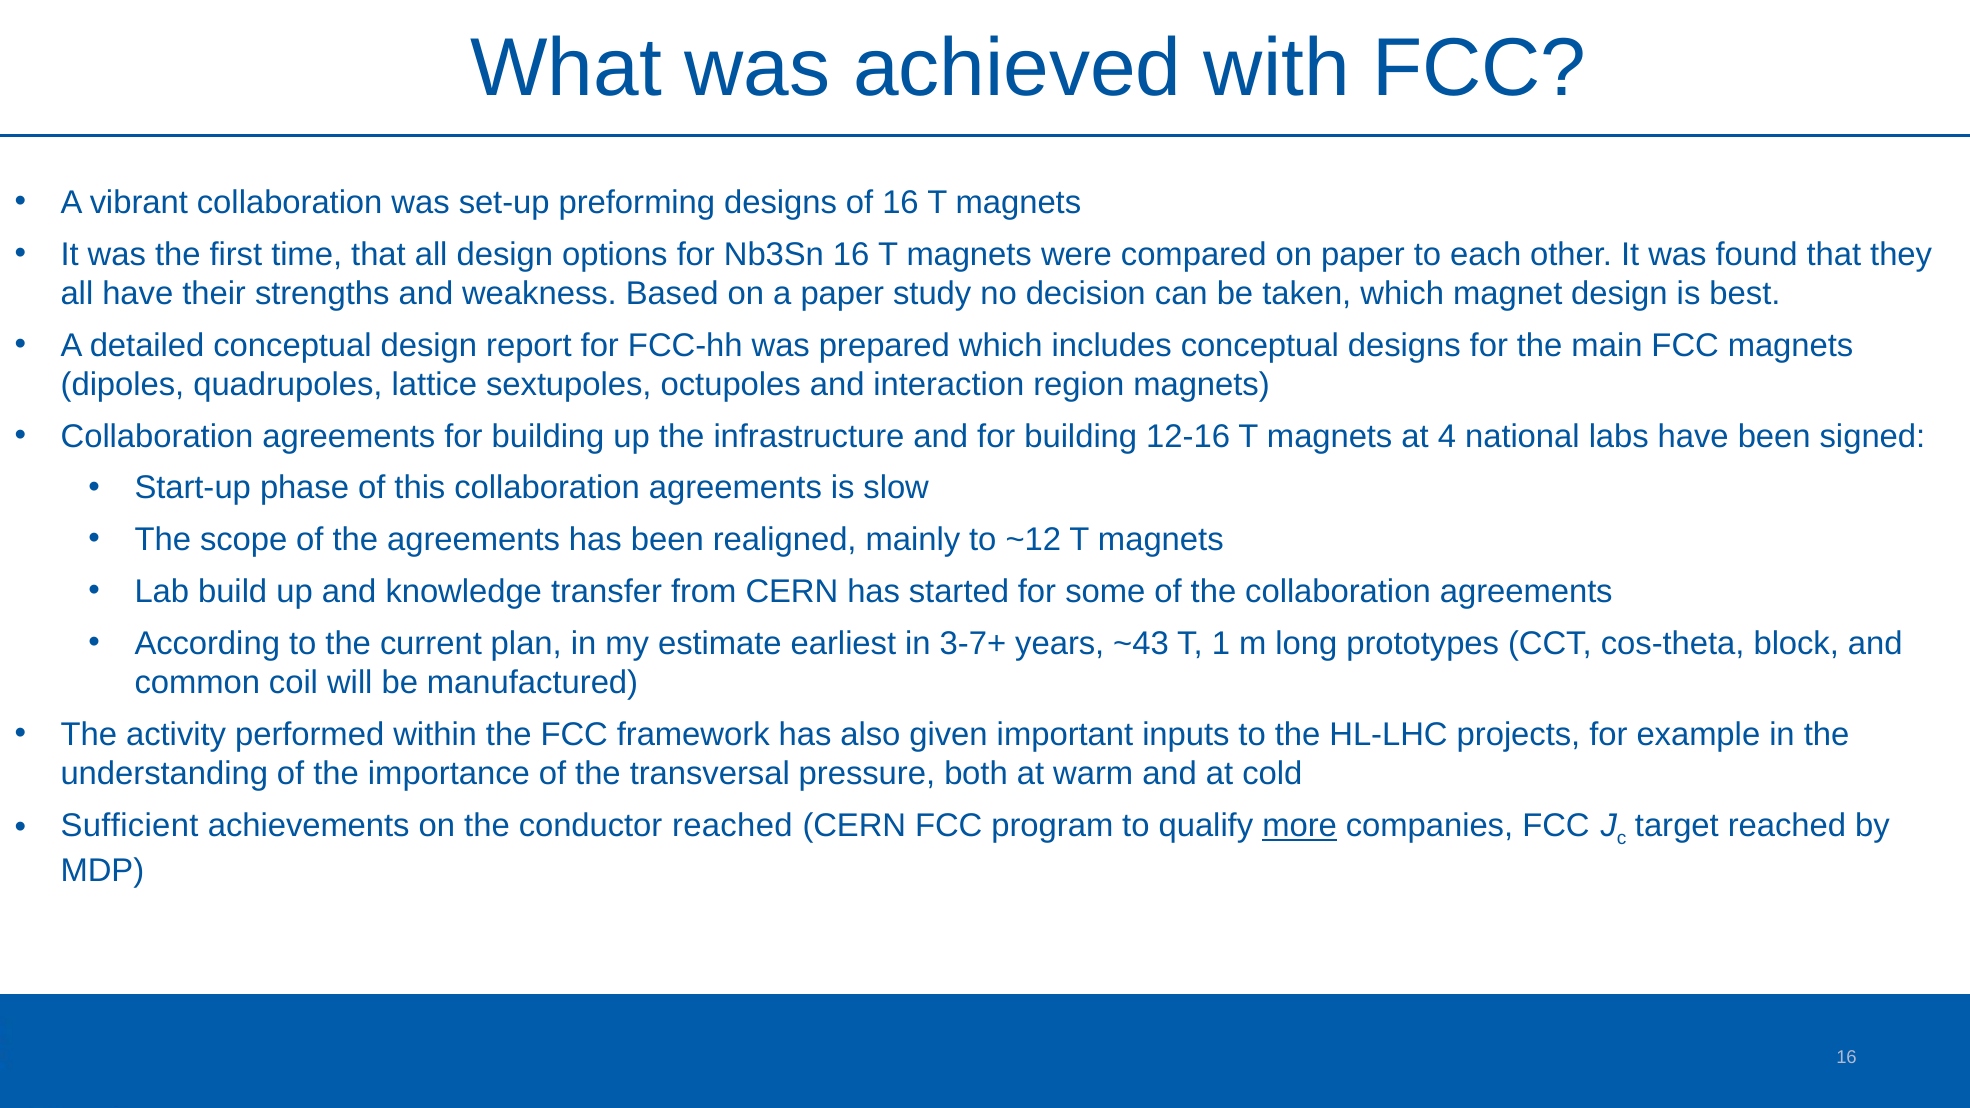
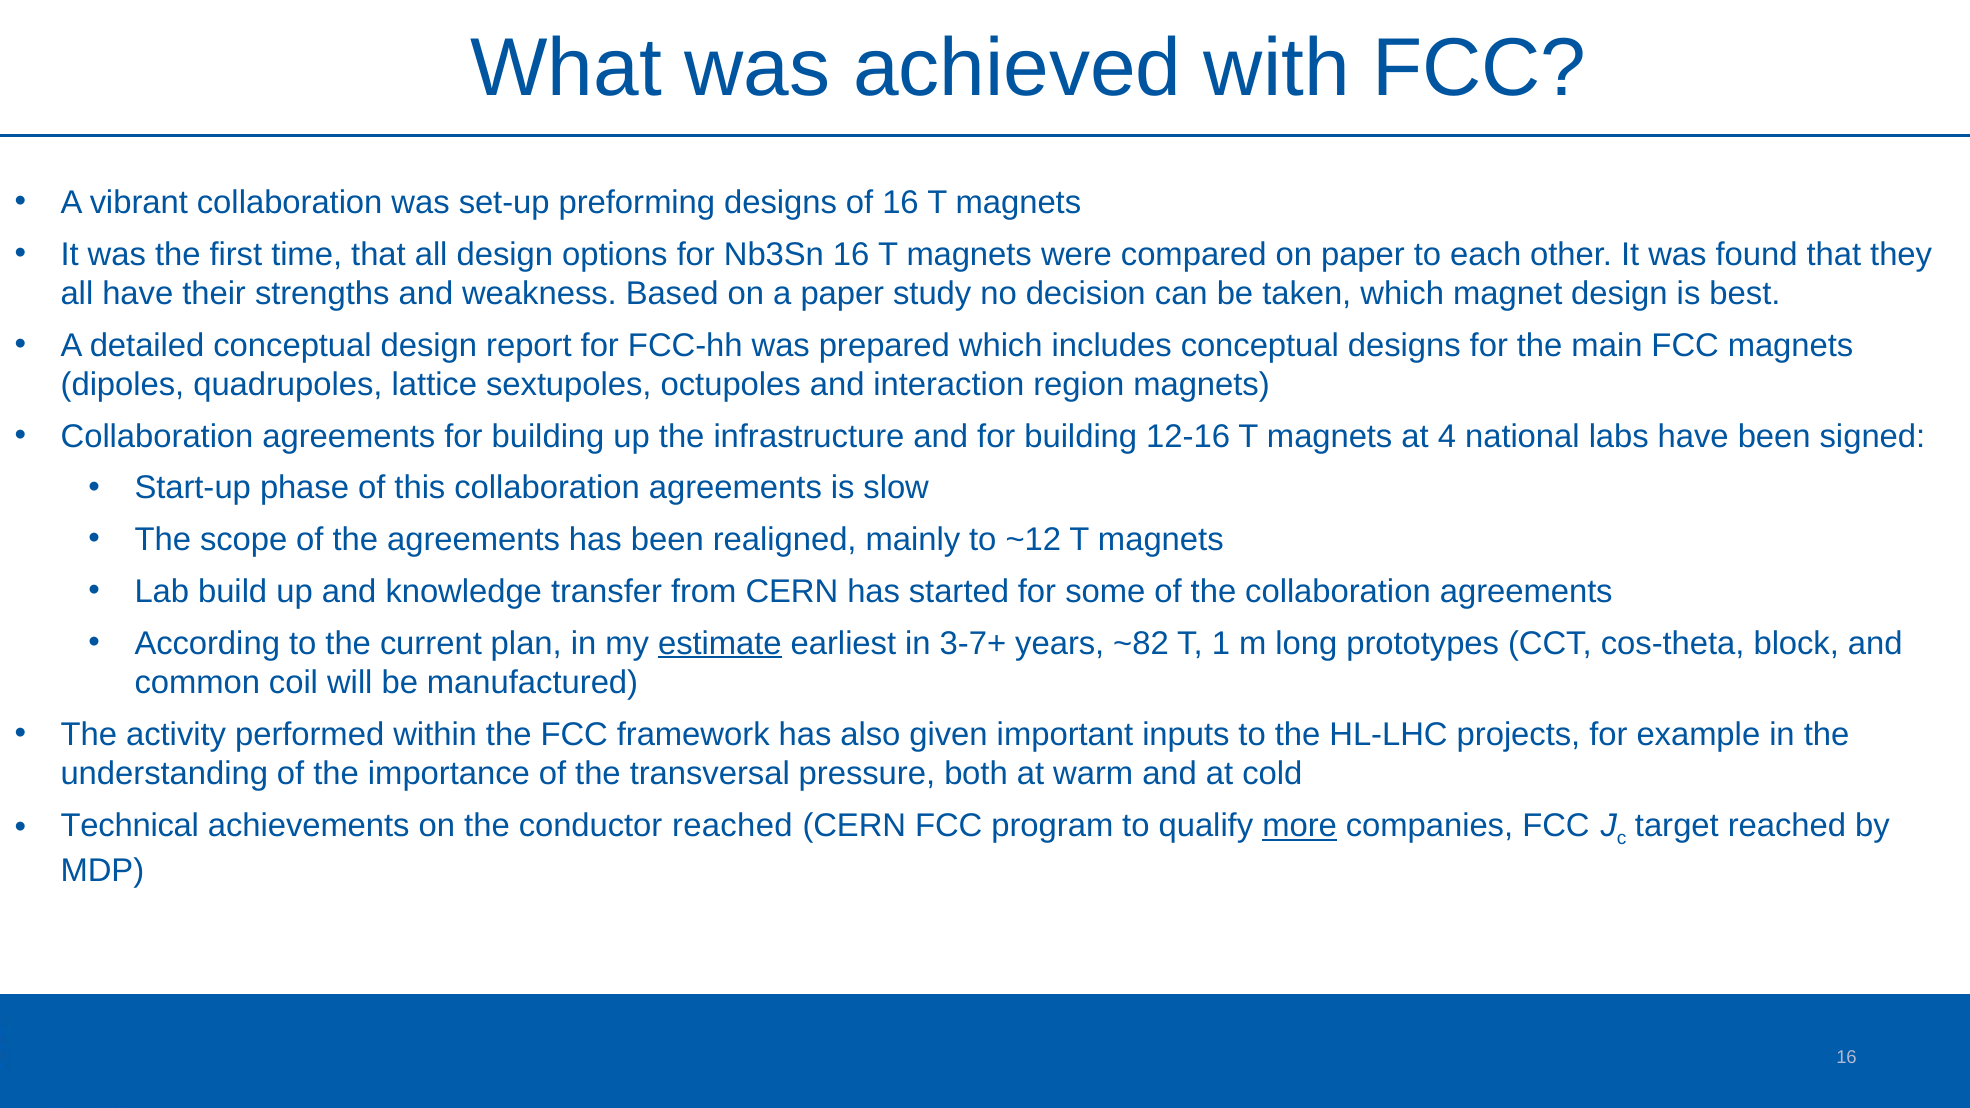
estimate underline: none -> present (720, 643)
~43: ~43 -> ~82 (1141, 643)
Sufficient: Sufficient -> Technical (130, 826)
